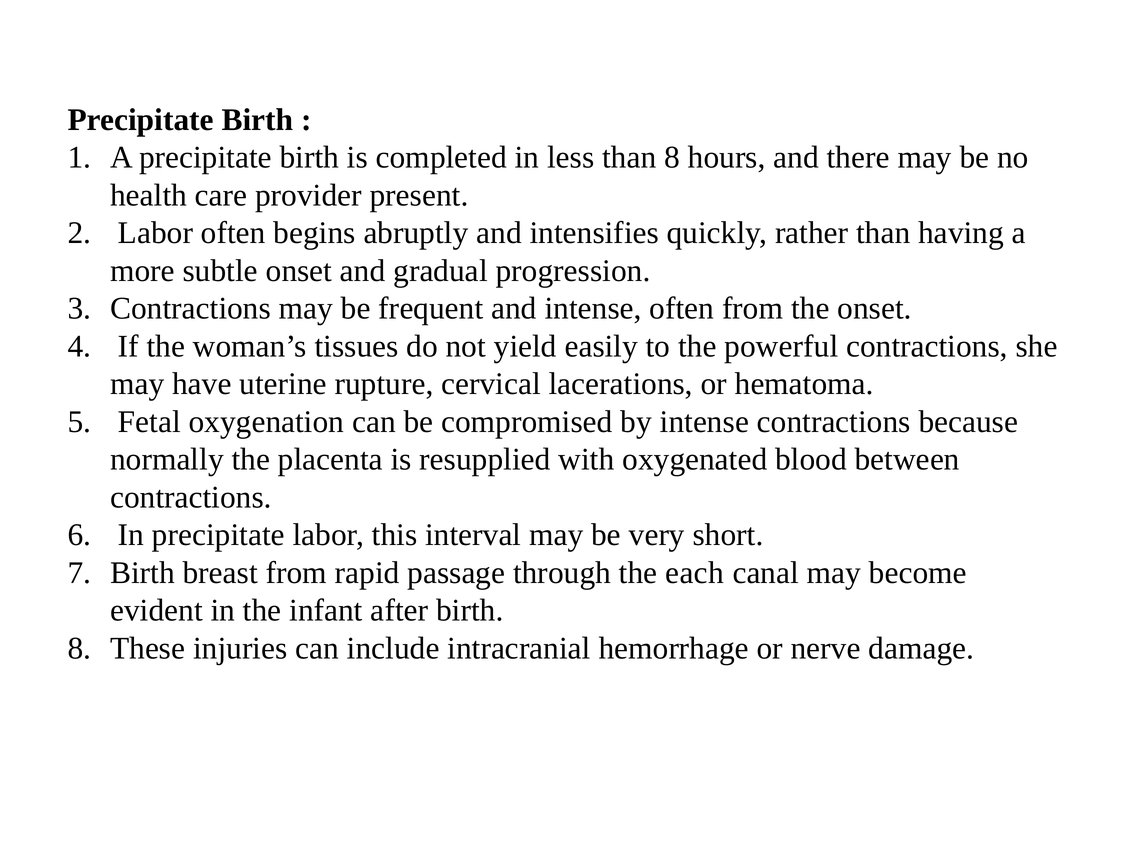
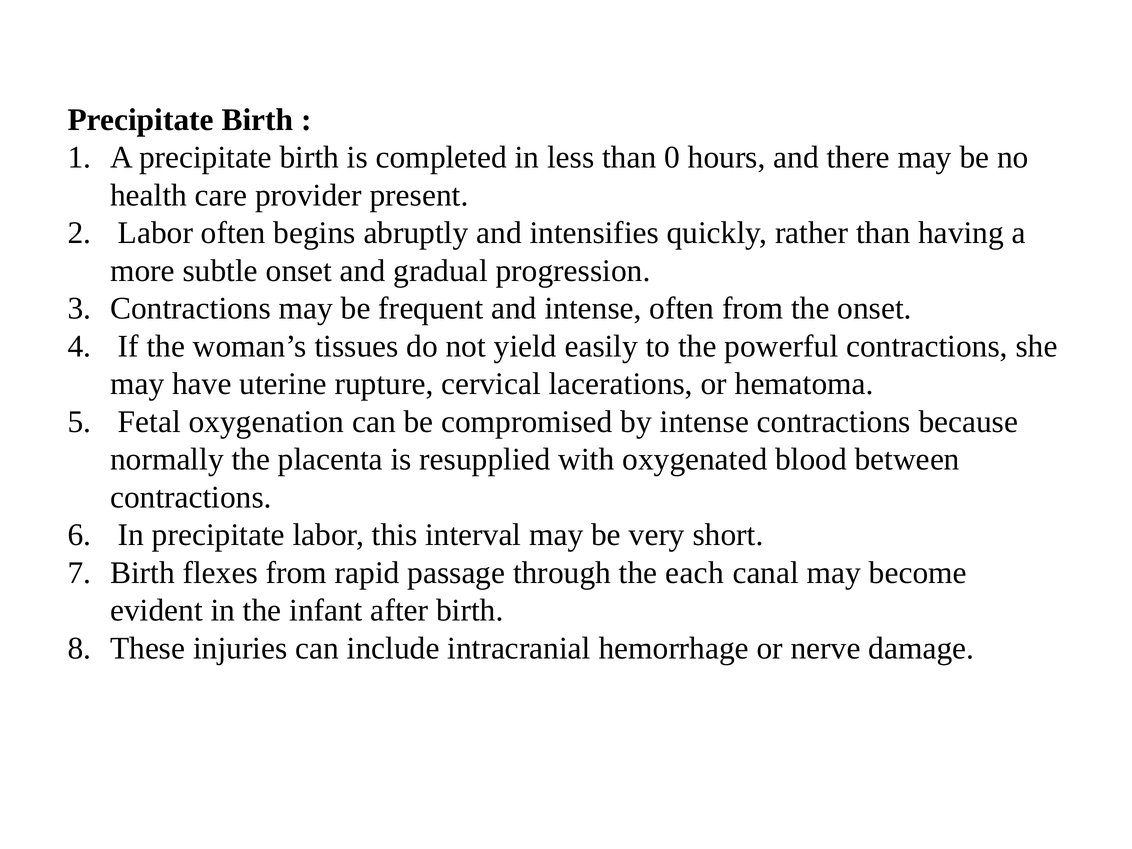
than 8: 8 -> 0 (672, 157)
breast: breast -> flexes (220, 573)
